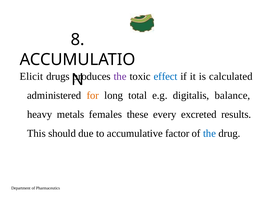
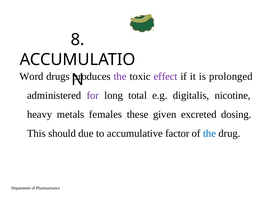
Elicit: Elicit -> Word (31, 76)
effect colour: blue -> purple (166, 76)
calculated: calculated -> prolonged (231, 76)
for colour: orange -> purple (93, 95)
balance: balance -> nicotine (233, 95)
every: every -> given (165, 114)
results: results -> dosing (236, 114)
